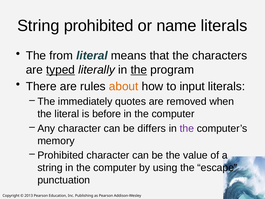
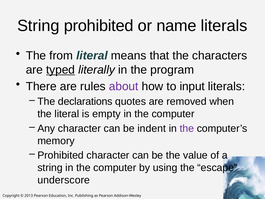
the underline: present -> none (139, 70)
about colour: orange -> purple (124, 86)
immediately: immediately -> declarations (85, 101)
before: before -> empty (106, 114)
differs: differs -> indent (152, 128)
punctuation: punctuation -> underscore (64, 180)
